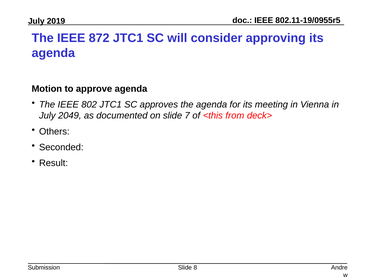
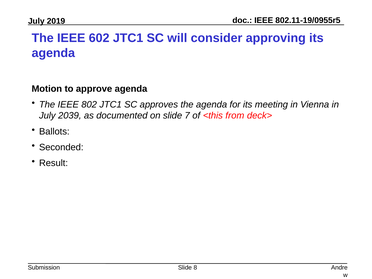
872: 872 -> 602 (99, 38)
2049: 2049 -> 2039 (70, 116)
Others: Others -> Ballots (54, 131)
